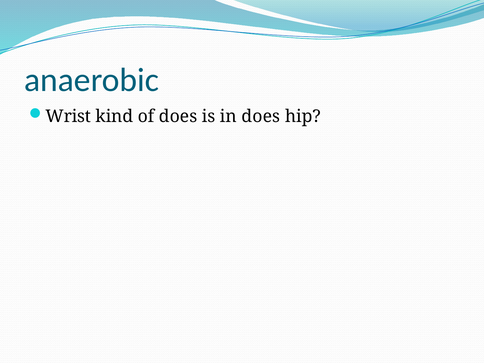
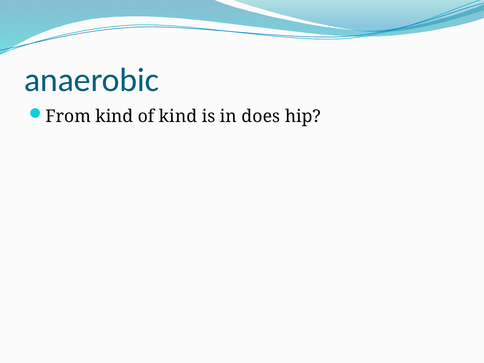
Wrist: Wrist -> From (68, 117)
of does: does -> kind (178, 117)
